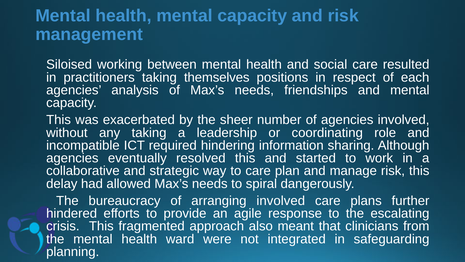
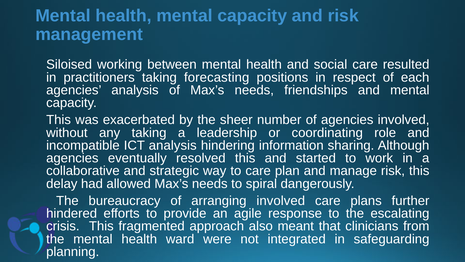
themselves: themselves -> forecasting (217, 77)
ICT required: required -> analysis (173, 145)
